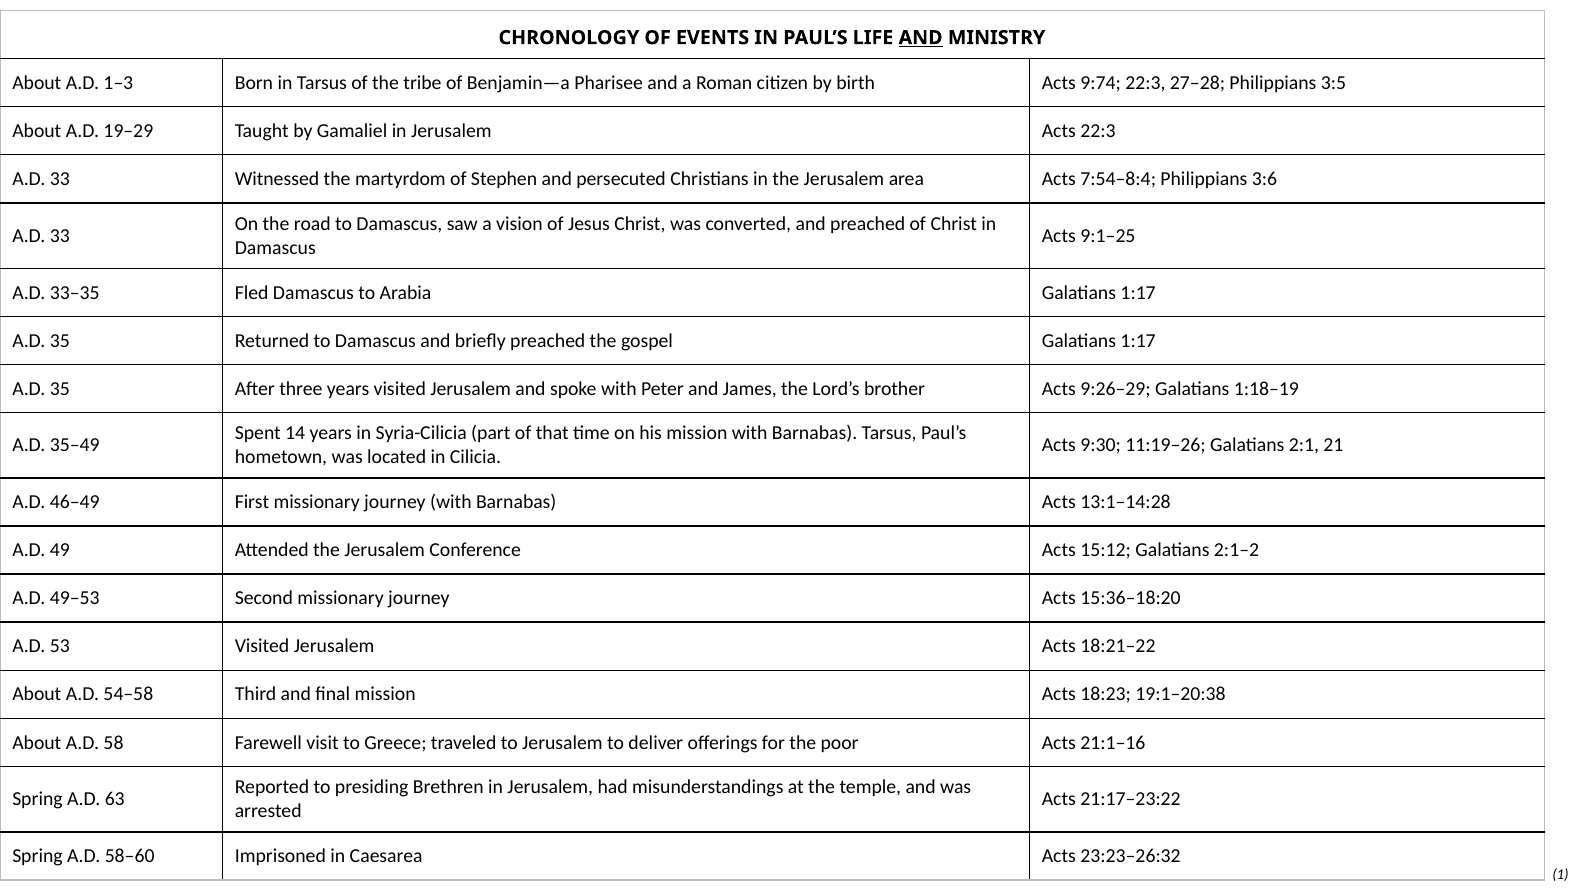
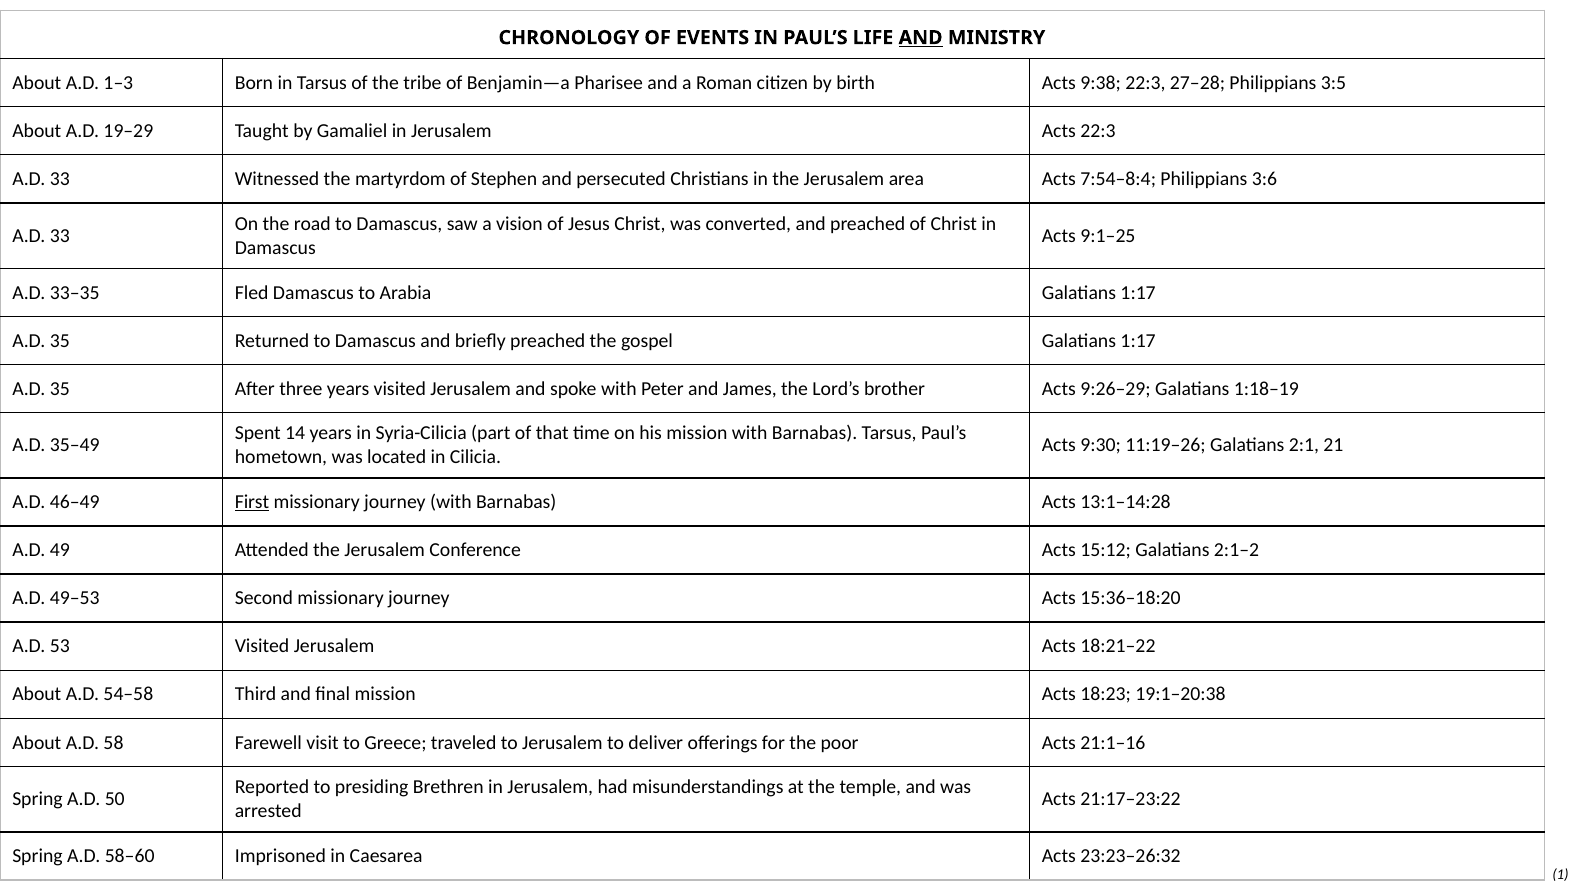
9:74: 9:74 -> 9:38 (1101, 83)
First underline: none -> present (252, 502)
63: 63 -> 50 (115, 800)
